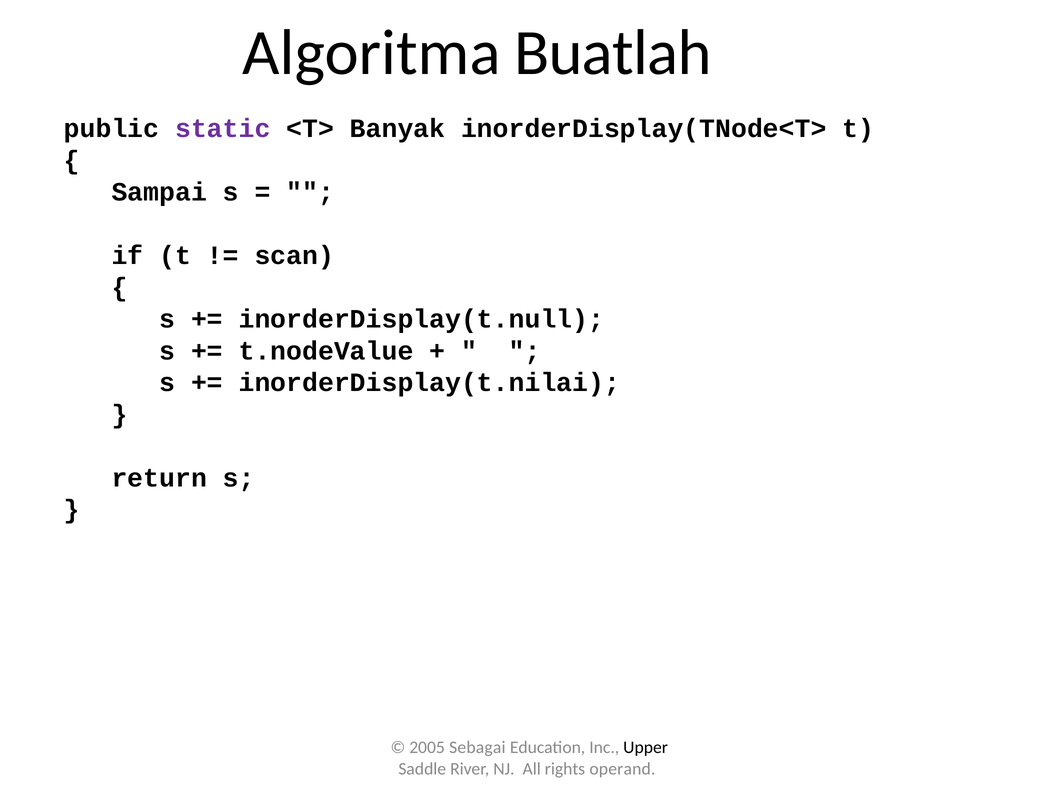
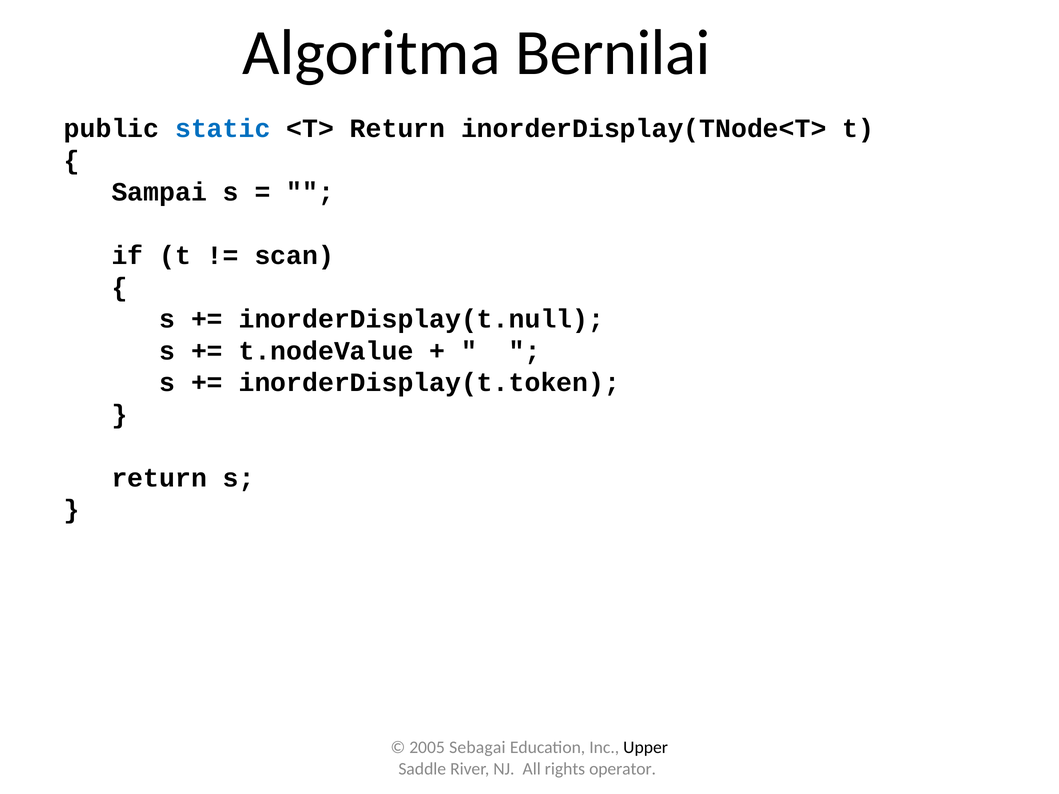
Buatlah: Buatlah -> Bernilai (613, 53)
static colour: purple -> blue (223, 129)
<T> Banyak: Banyak -> Return (398, 129)
inorderDisplay(t.nilai: inorderDisplay(t.nilai -> inorderDisplay(t.token (429, 383)
operand: operand -> operator (623, 769)
